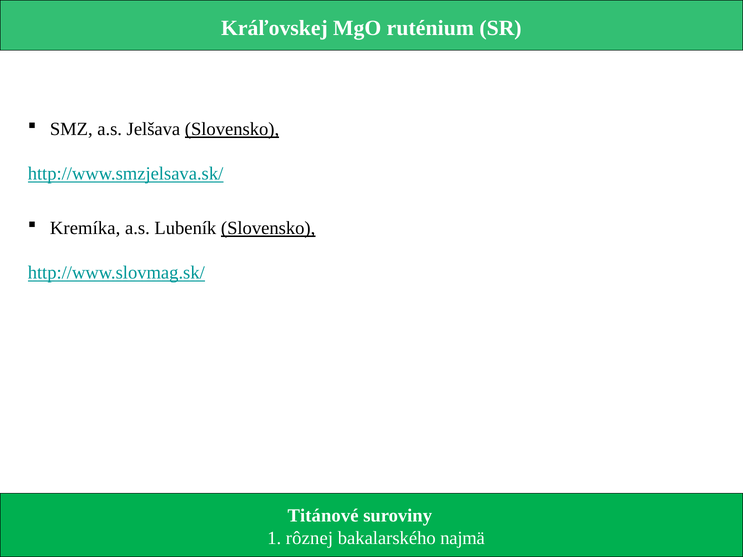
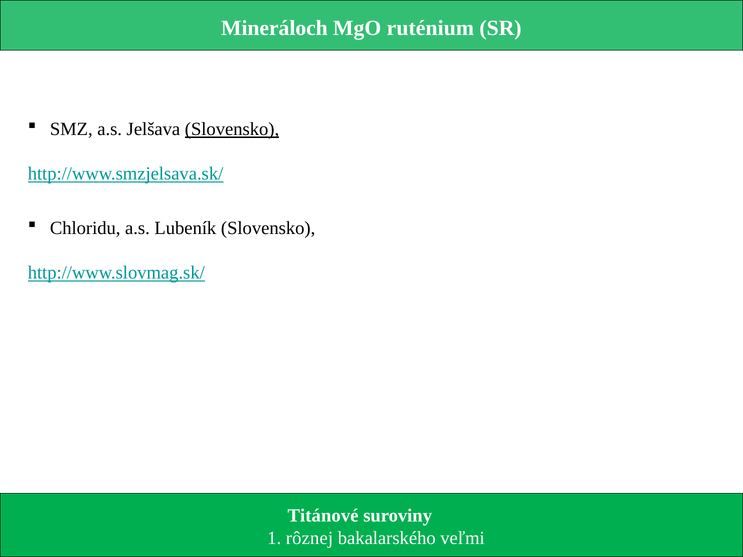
Kráľovskej: Kráľovskej -> Mineráloch (274, 28)
Kremíka: Kremíka -> Chloridu (85, 228)
Slovensko underline: present -> none (268, 228)
najmä: najmä -> veľmi (462, 538)
